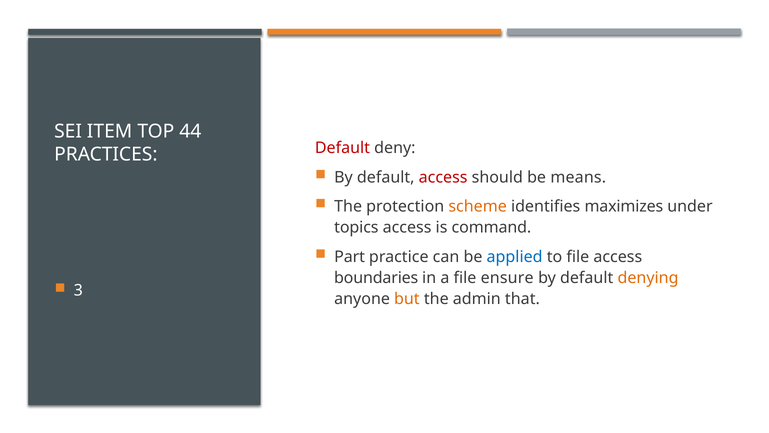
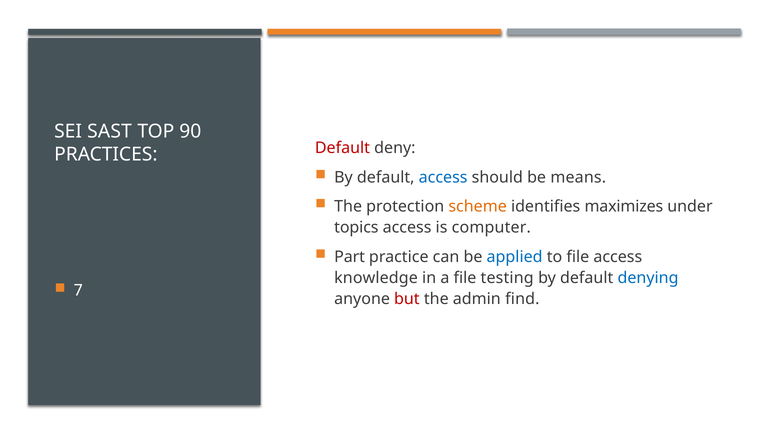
ITEM: ITEM -> SAST (110, 131)
44: 44 -> 90 (190, 131)
access colour: red -> blue (443, 177)
command: command -> computer (491, 227)
boundaries: boundaries -> knowledge (376, 278)
ensure: ensure -> testing (507, 278)
denying colour: orange -> blue (648, 278)
3: 3 -> 7 (78, 290)
but colour: orange -> red (407, 299)
that: that -> find (522, 299)
